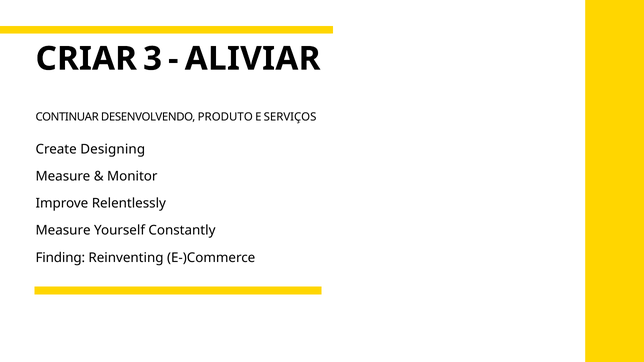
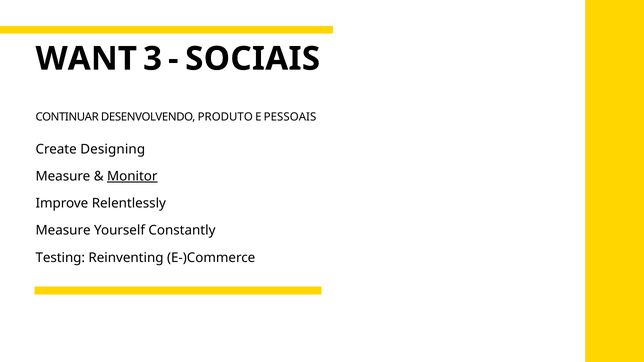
CRIAR: CRIAR -> WANT (86, 59)
ALIVIAR: ALIVIAR -> SOCIAIS (253, 59)
SERVIÇOS: SERVIÇOS -> PESSOAIS (290, 117)
Monitor underline: none -> present (132, 176)
Finding: Finding -> Testing (60, 258)
